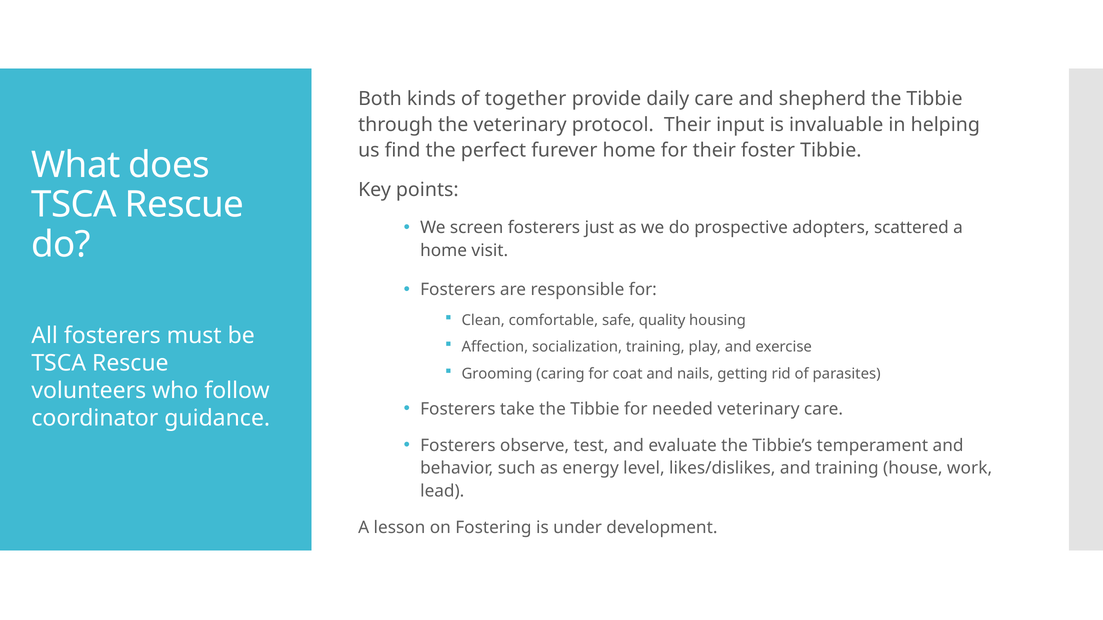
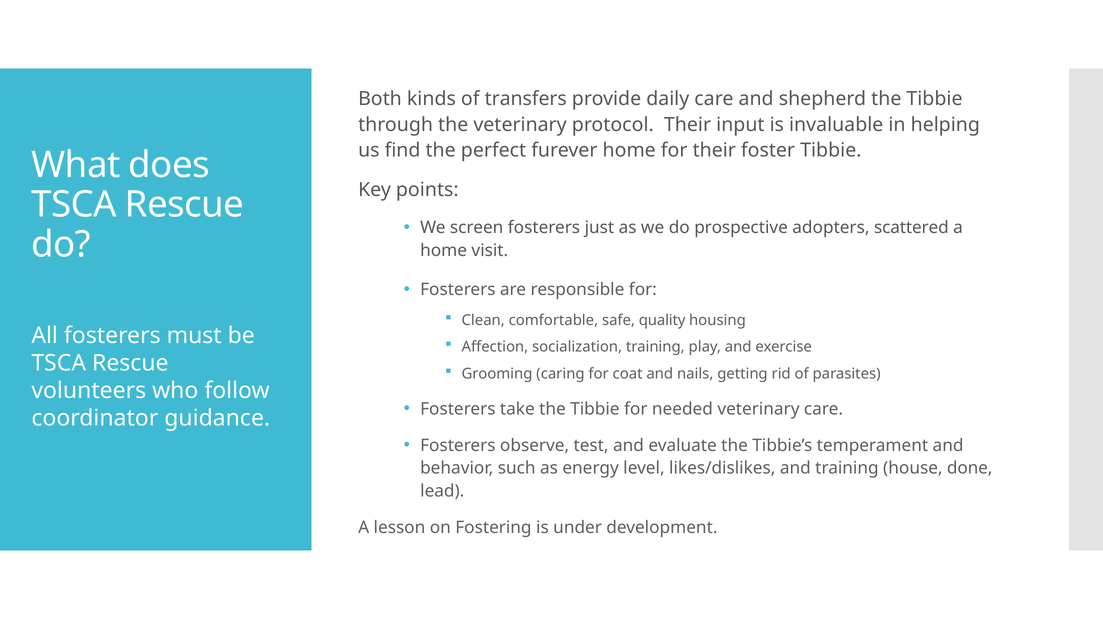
together: together -> transfers (526, 99)
work: work -> done (970, 468)
